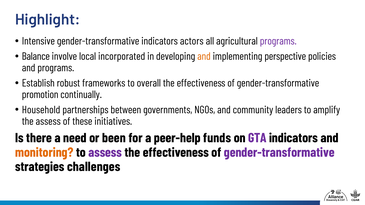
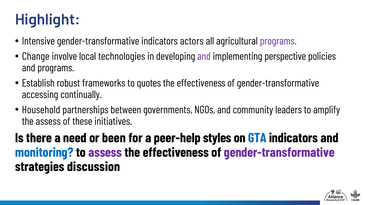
Balance: Balance -> Change (36, 57)
incorporated: incorporated -> technologies (122, 57)
and colour: orange -> purple (204, 57)
overall: overall -> quotes (149, 83)
promotion: promotion -> accessing (40, 95)
funds: funds -> styles (217, 138)
GTA colour: purple -> blue (257, 138)
monitoring colour: orange -> blue (44, 153)
challenges: challenges -> discussion (94, 167)
